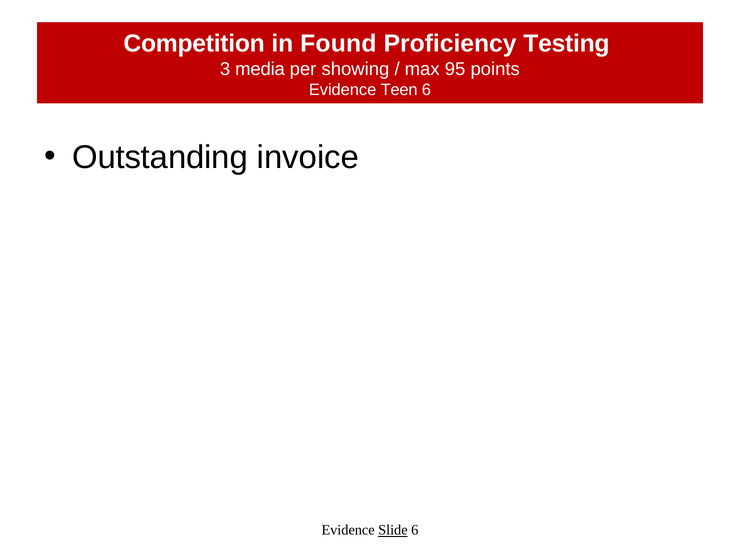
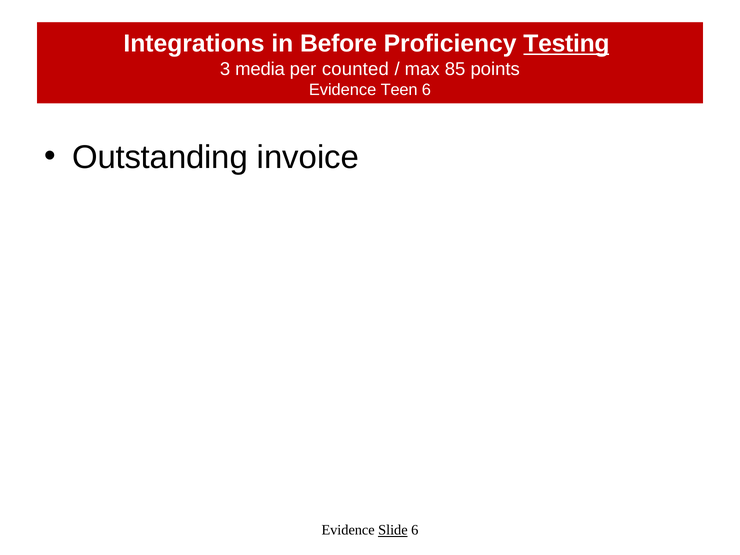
Competition: Competition -> Integrations (194, 44)
Found: Found -> Before (339, 44)
Testing underline: none -> present (566, 44)
showing: showing -> counted (355, 69)
95: 95 -> 85 (455, 69)
